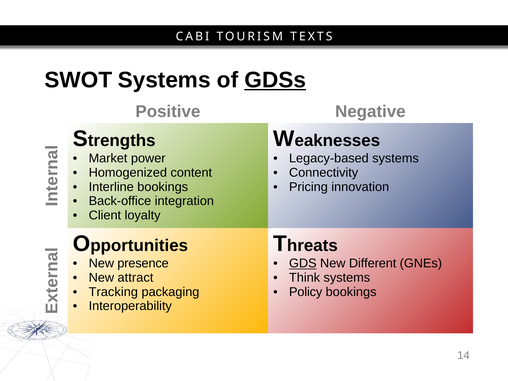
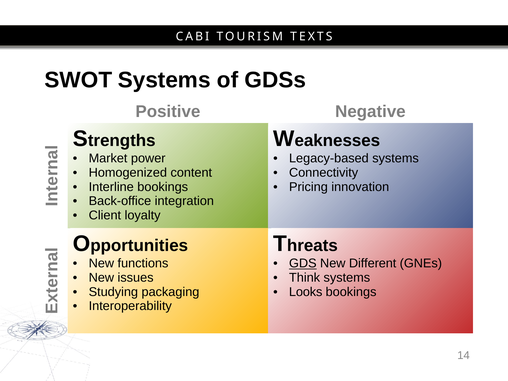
GDSs underline: present -> none (275, 80)
presence: presence -> functions (143, 263)
attract: attract -> issues (136, 278)
Tracking: Tracking -> Studying (113, 292)
Policy: Policy -> Looks (306, 292)
